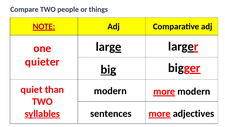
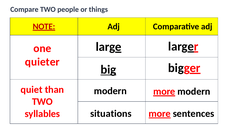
sentences: sentences -> situations (111, 113)
adjectives: adjectives -> sentences (194, 113)
syllables underline: present -> none (42, 113)
